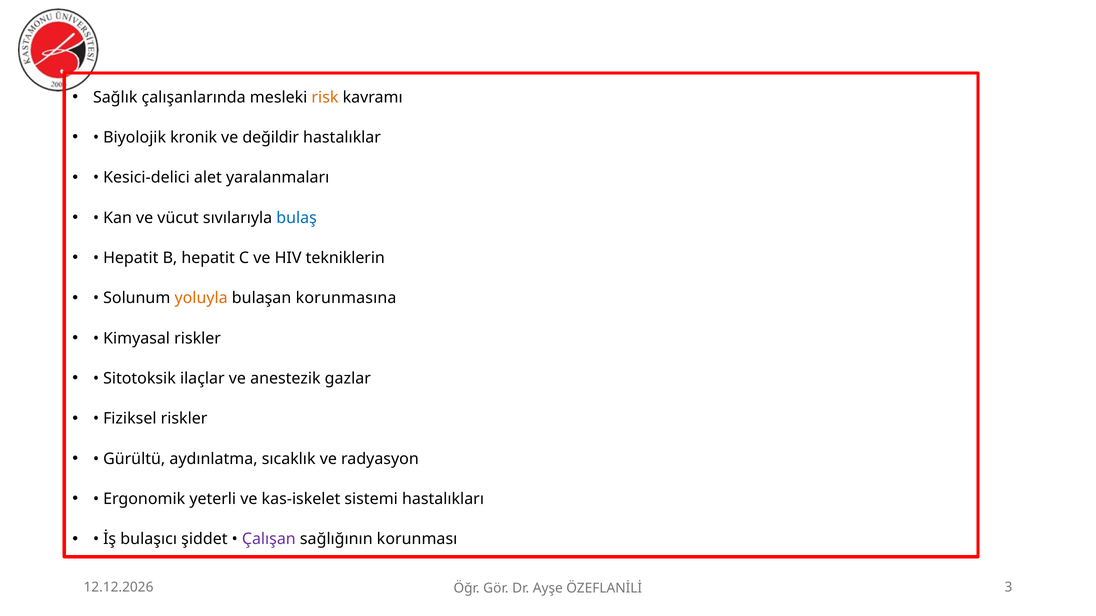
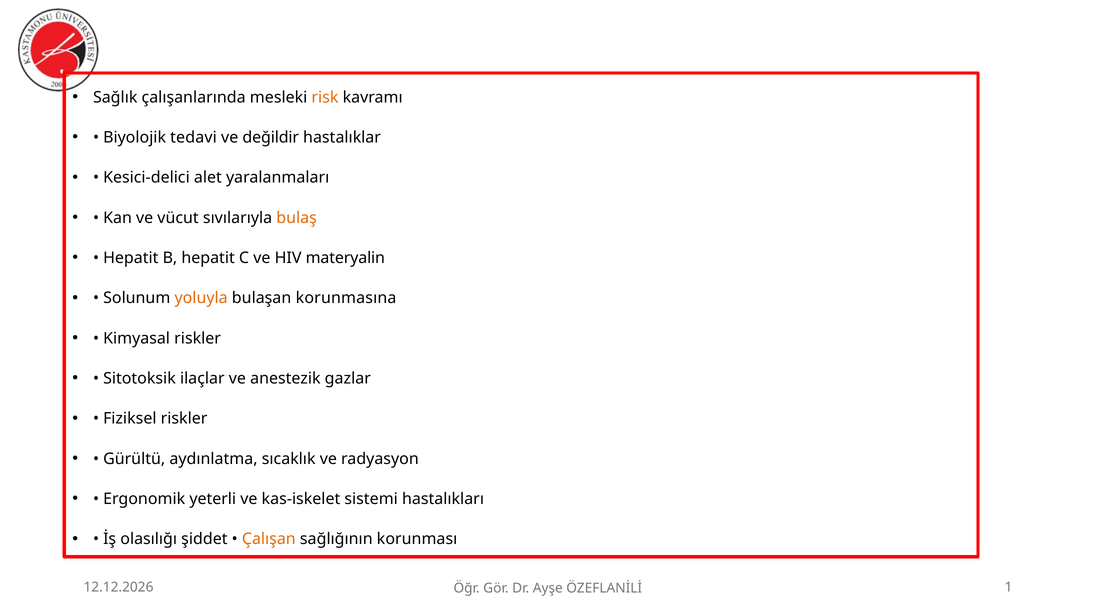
kronik: kronik -> tedavi (194, 138)
bulaş colour: blue -> orange (297, 218)
tekniklerin: tekniklerin -> materyalin (345, 258)
bulaşıcı: bulaşıcı -> olasılığı (149, 540)
Çalışan colour: purple -> orange (269, 540)
3: 3 -> 1 (1009, 588)
